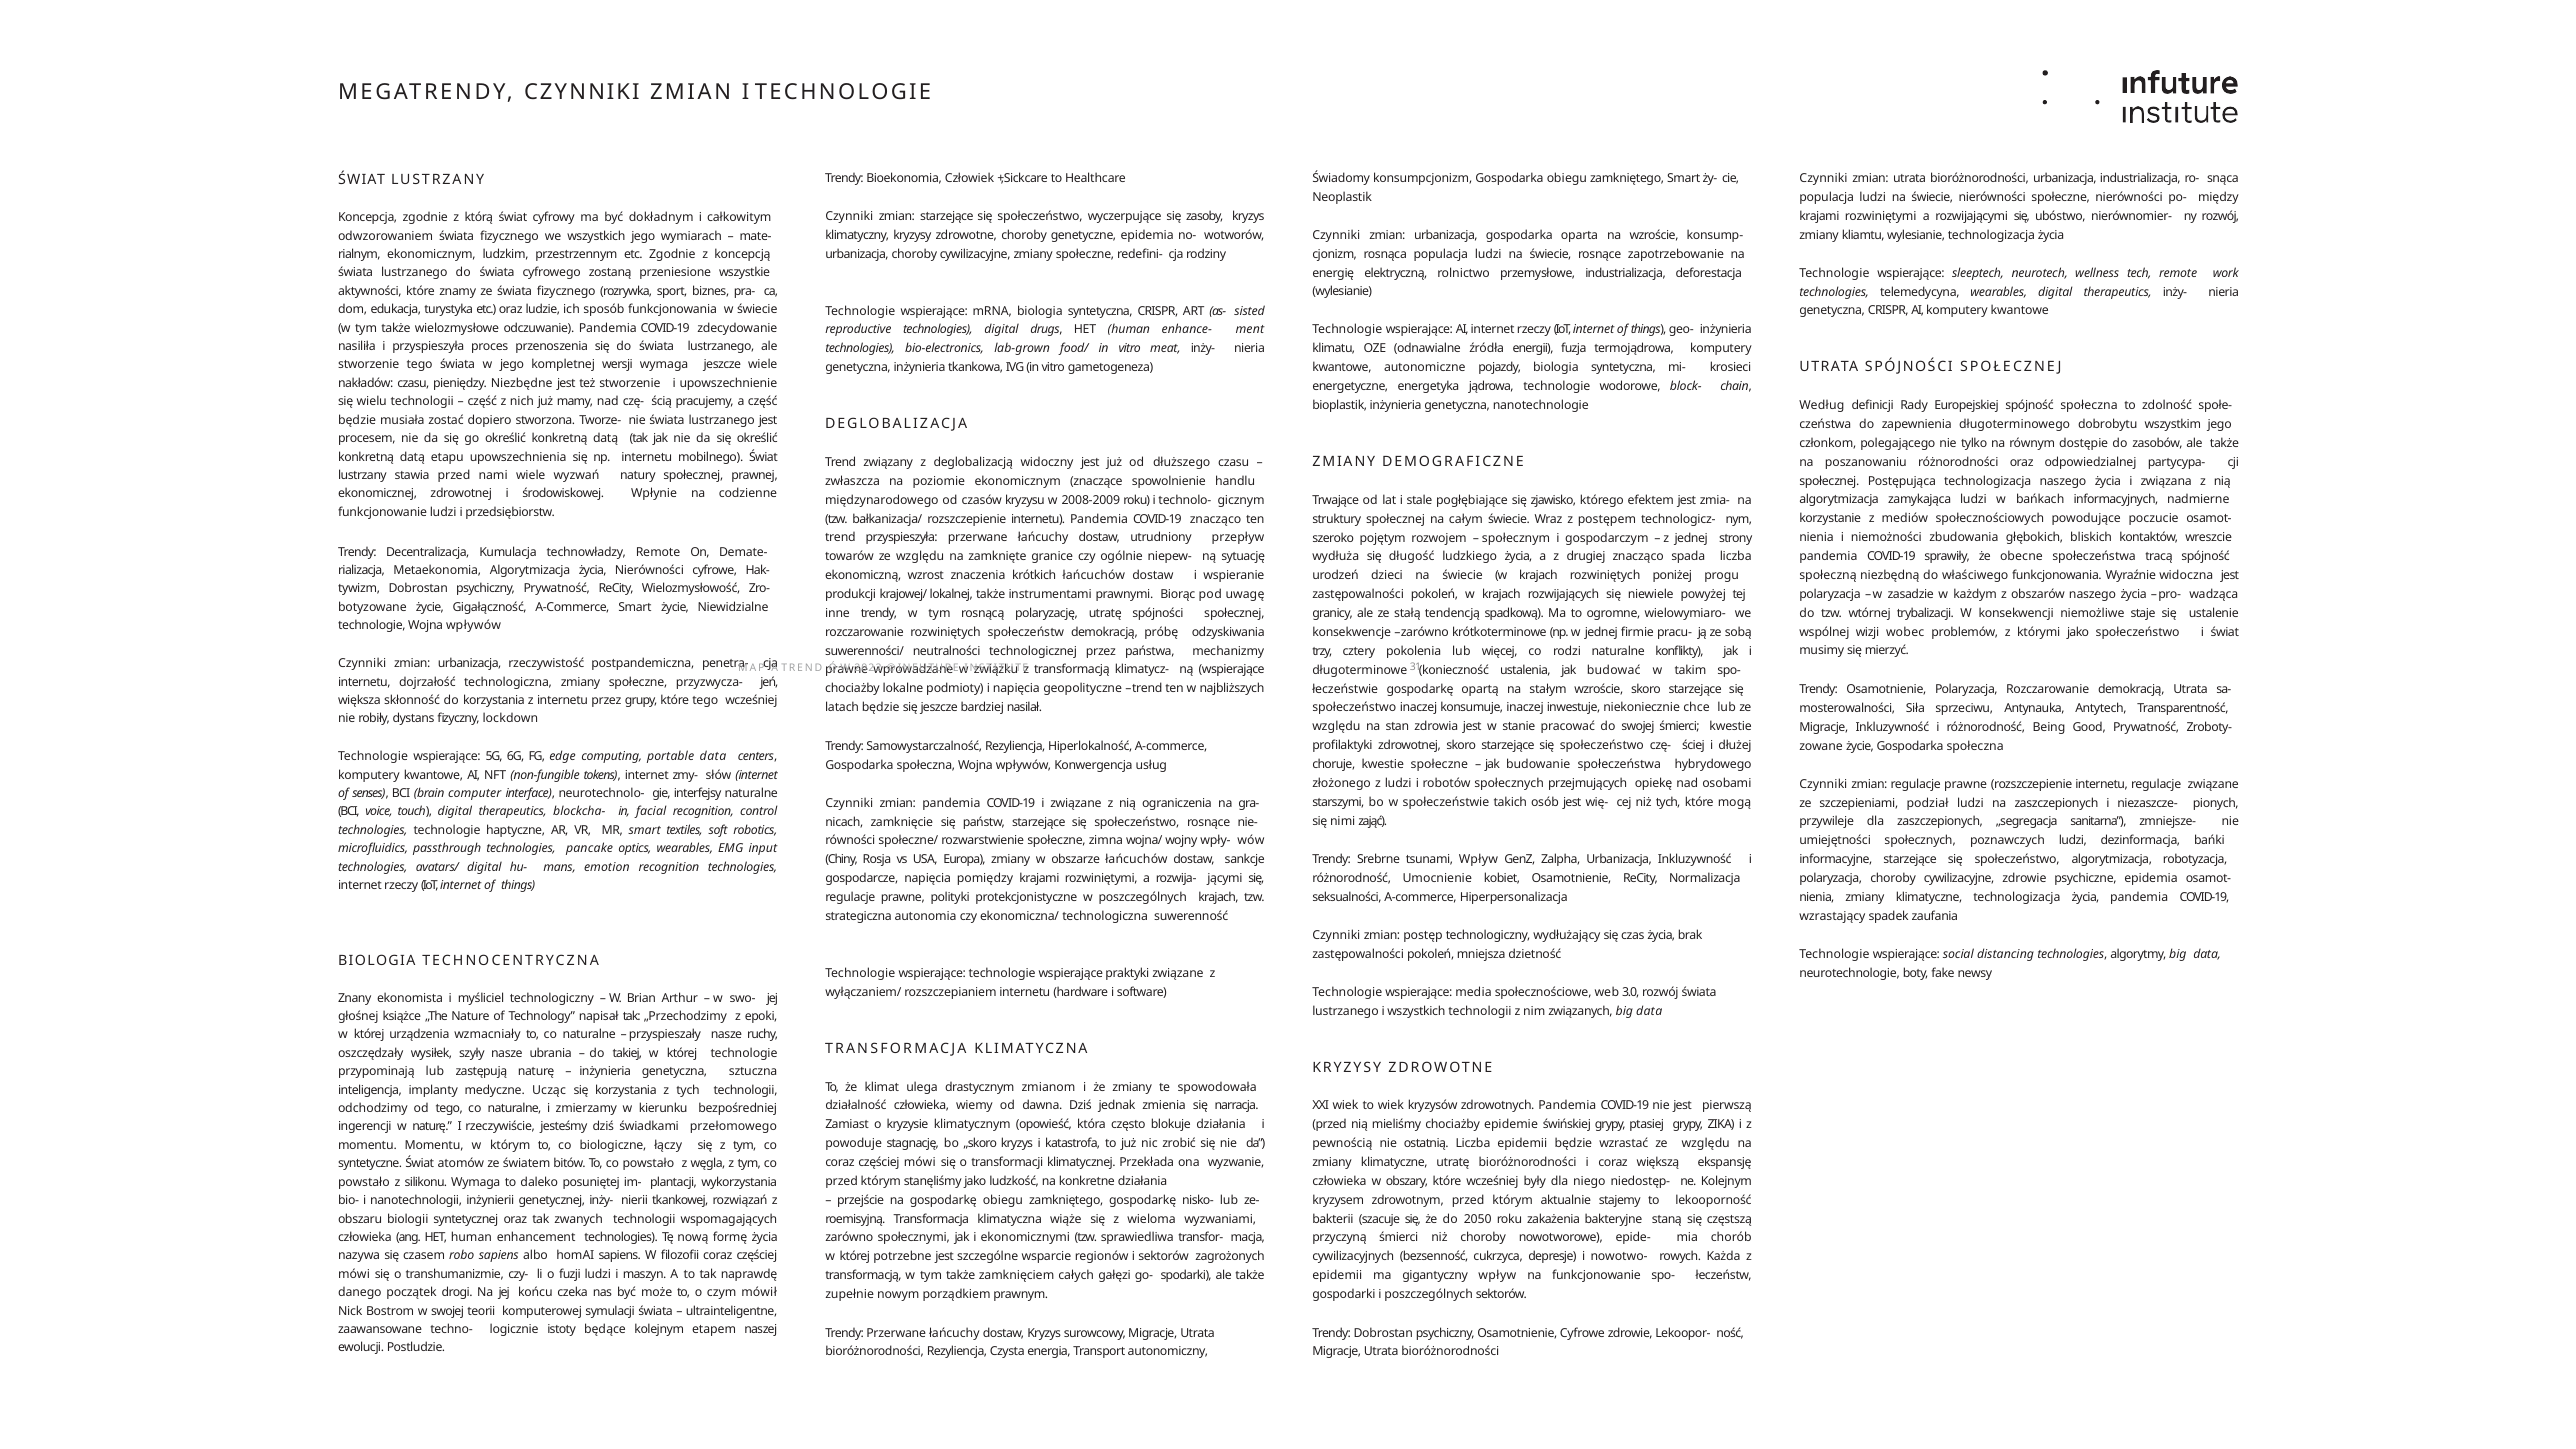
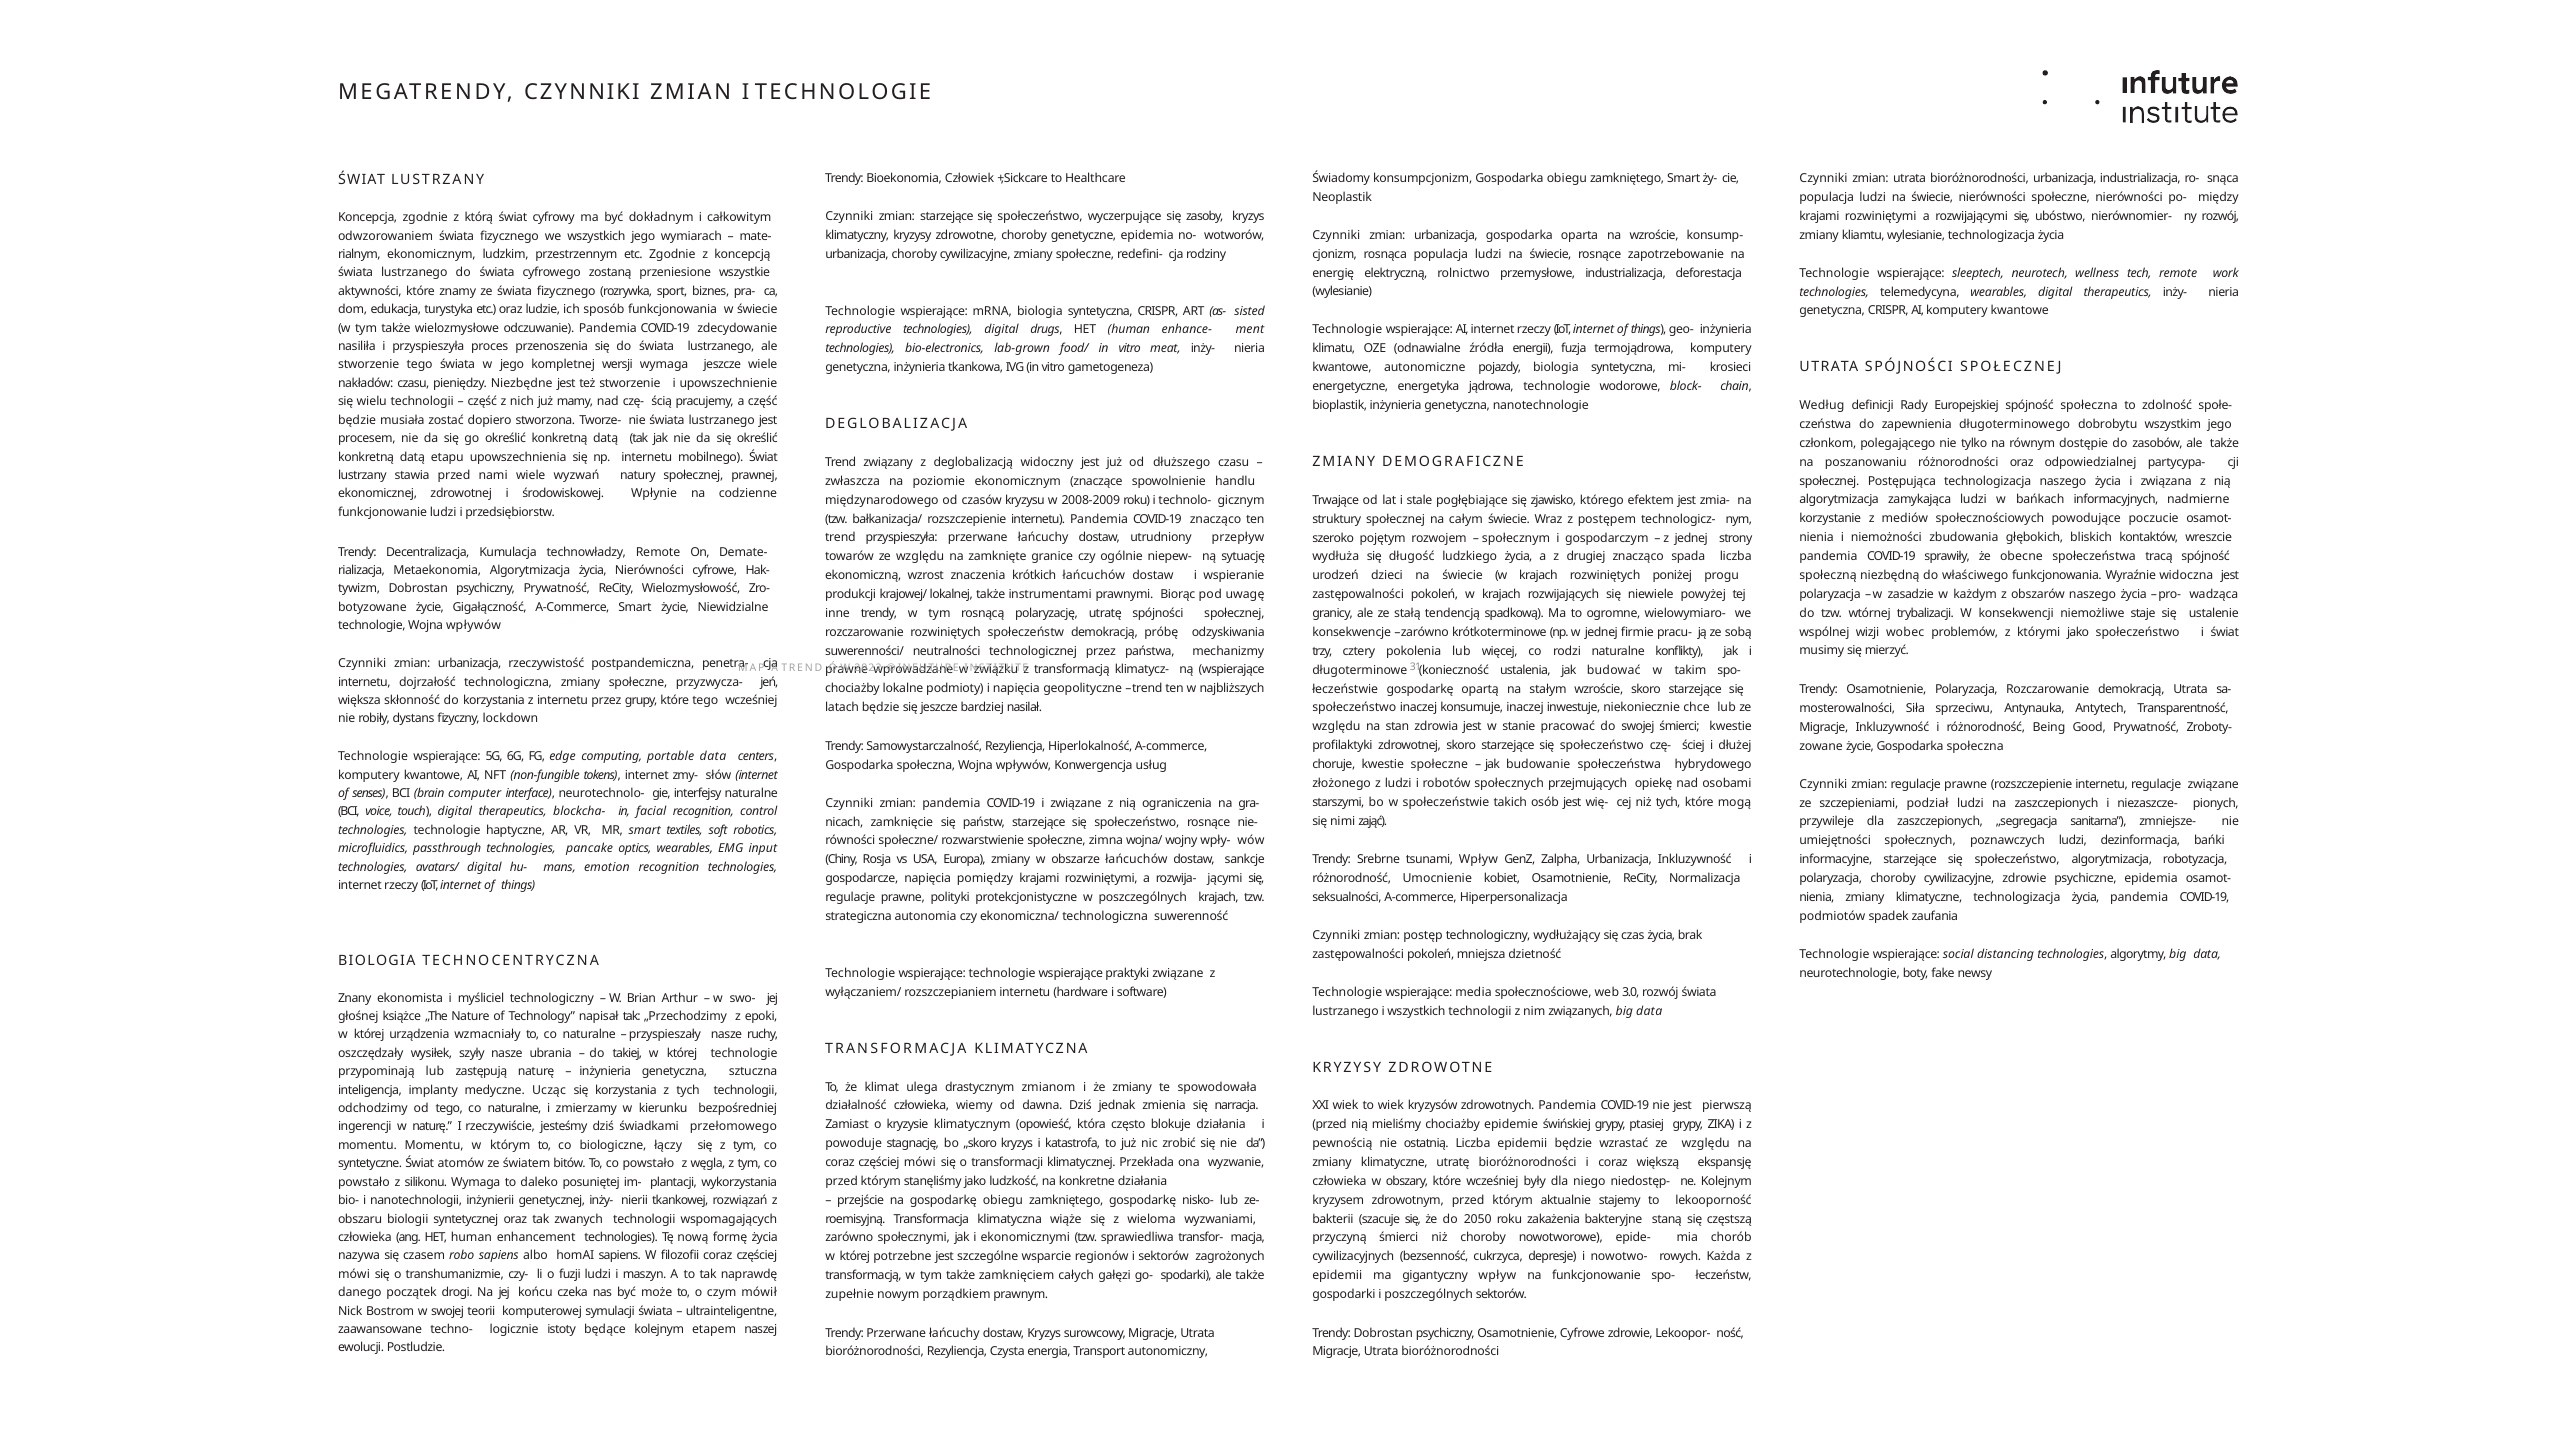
wzrastający: wzrastający -> podmiotów (1832, 916)
